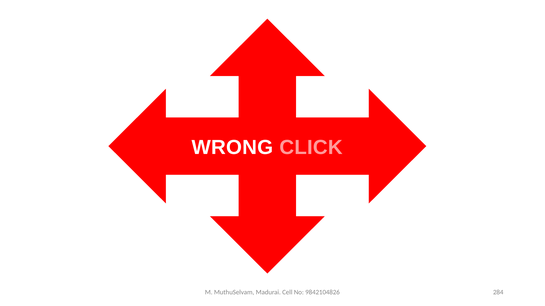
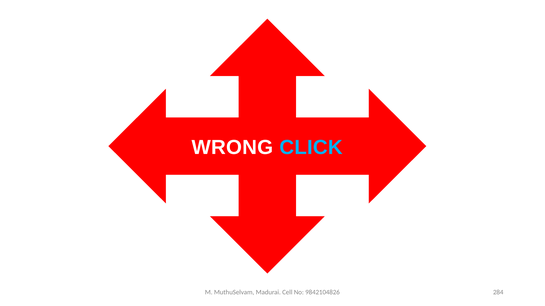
CLICK colour: pink -> light blue (311, 148)
